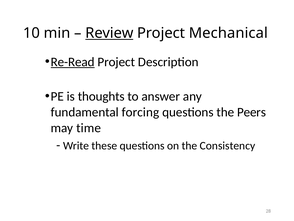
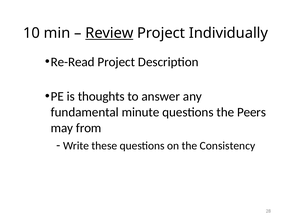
Mechanical: Mechanical -> Individually (228, 33)
Re-Read underline: present -> none (73, 62)
forcing: forcing -> minute (140, 112)
time: time -> from (89, 128)
